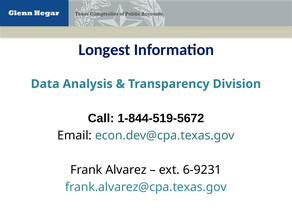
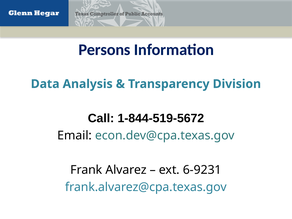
Longest: Longest -> Persons (104, 50)
